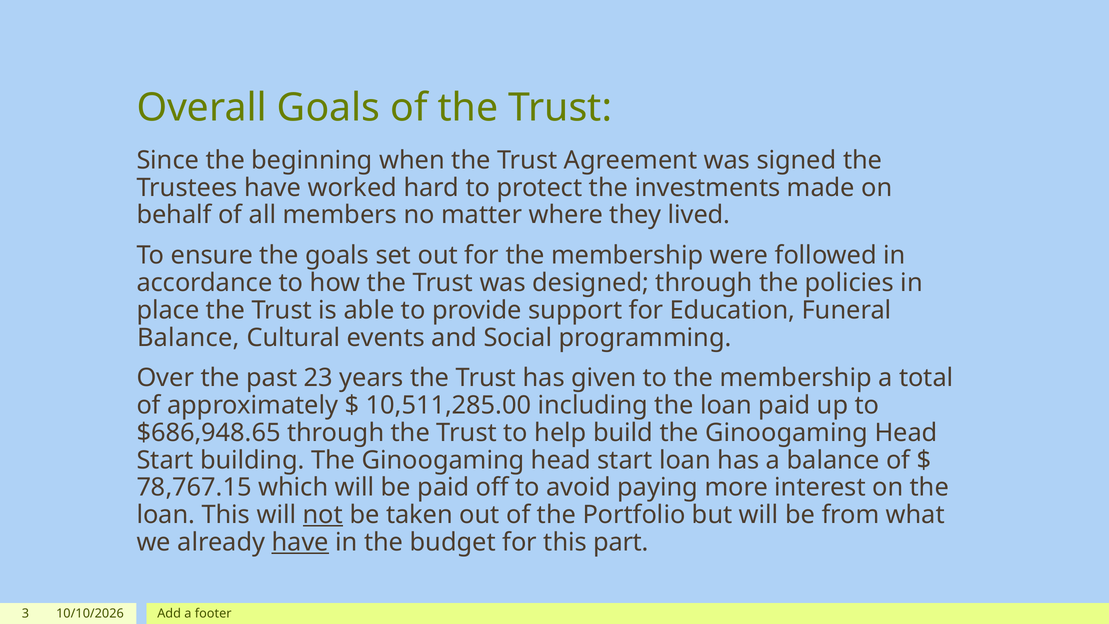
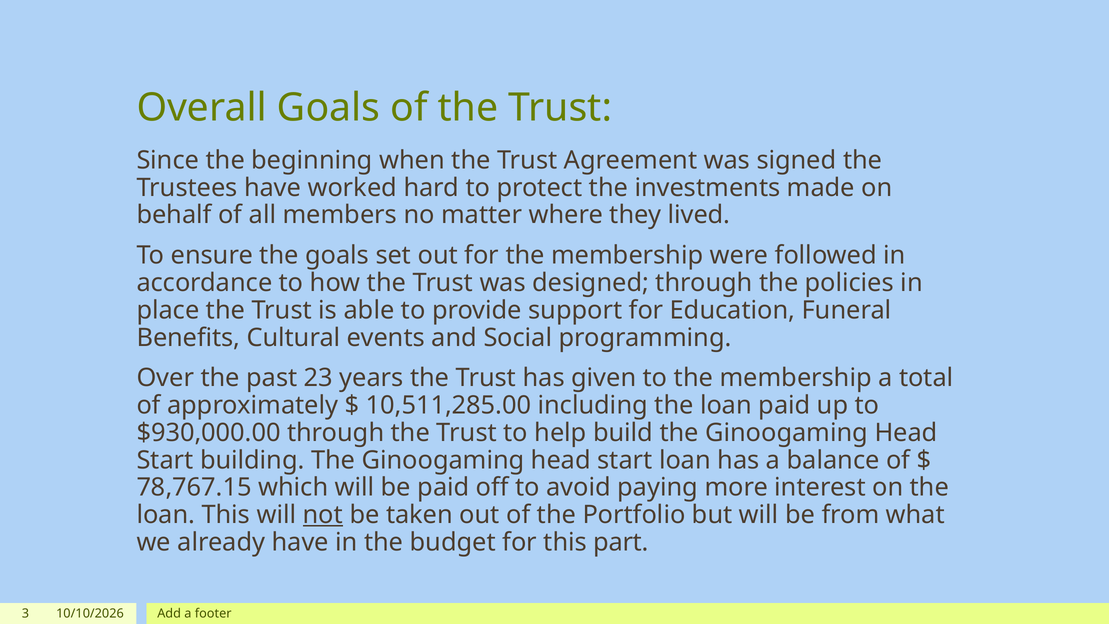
Balance: Balance -> Benefits (188, 338)
$686,948.65: $686,948.65 -> $930,000.00 (209, 433)
have underline: present -> none (300, 542)
